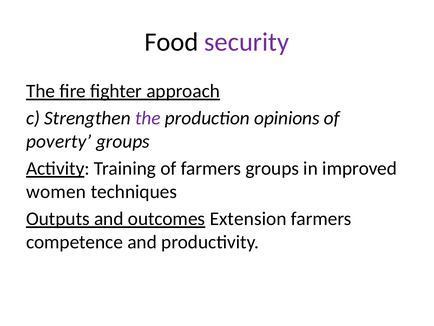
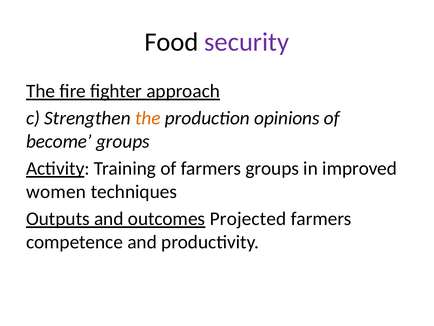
the colour: purple -> orange (148, 118)
poverty: poverty -> become (59, 141)
Extension: Extension -> Projected (248, 218)
